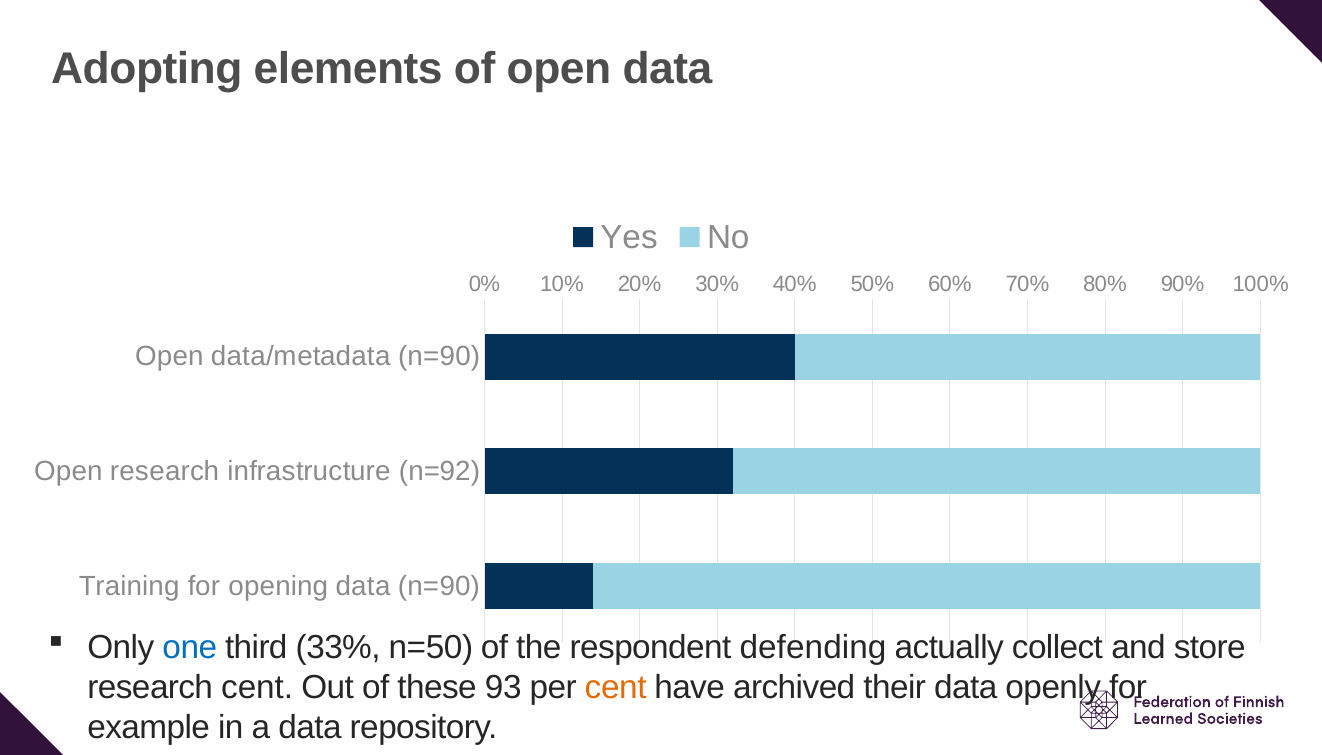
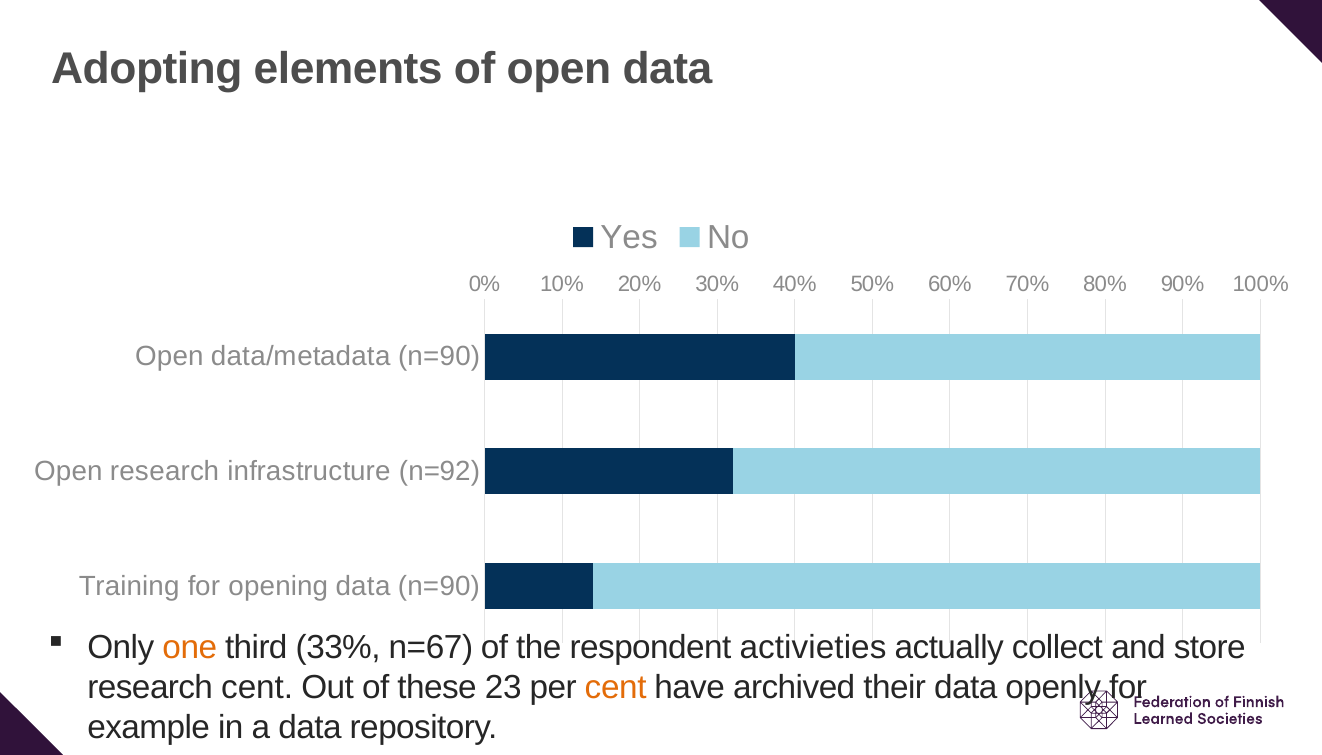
one colour: blue -> orange (190, 648)
n=50: n=50 -> n=67 (431, 648)
defending: defending -> activieties (813, 648)
93: 93 -> 23 (503, 688)
